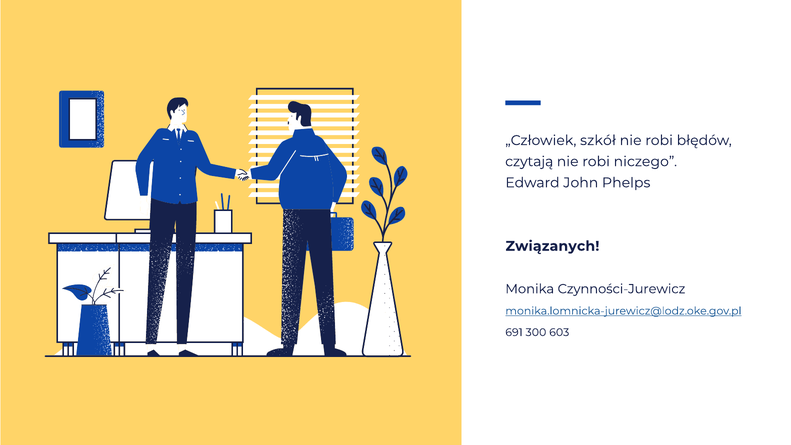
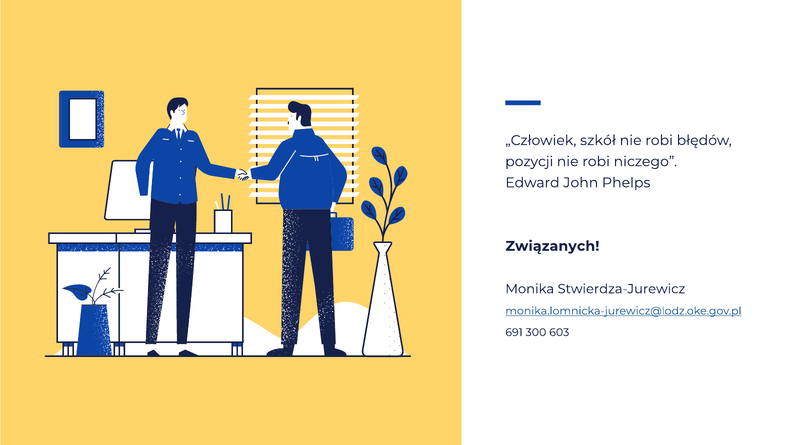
czytają: czytają -> pozycji (529, 162)
Czynności-Jurewicz: Czynności-Jurewicz -> Stwierdza-Jurewicz (621, 289)
